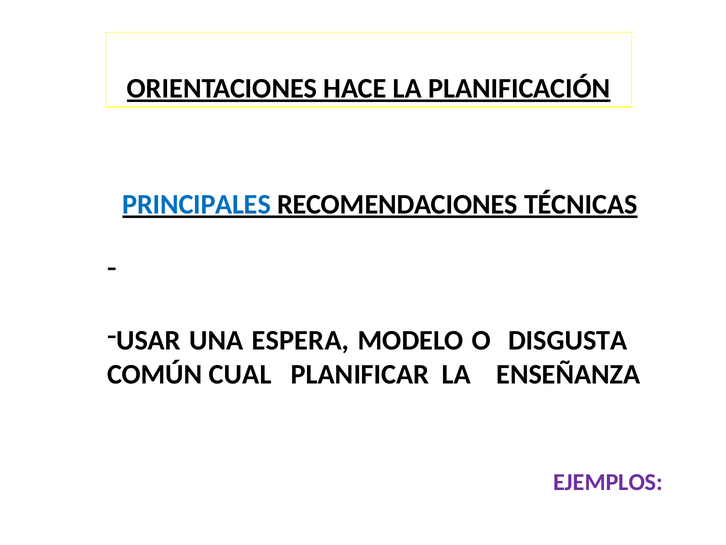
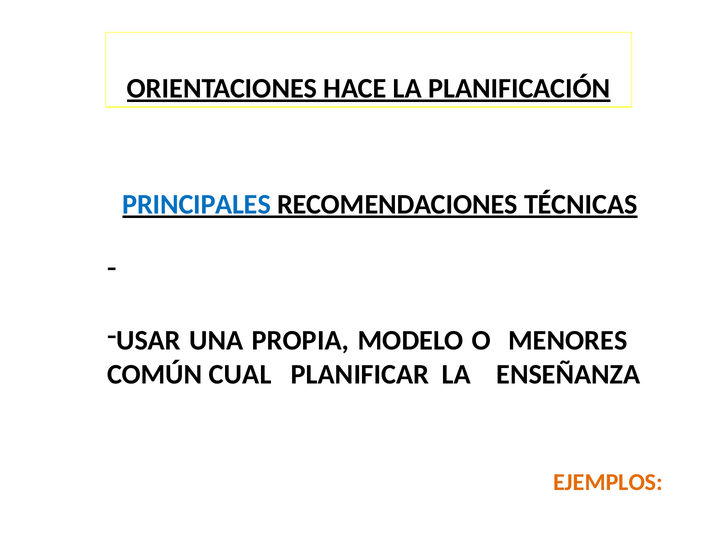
ESPERA: ESPERA -> PROPIA (300, 340)
DISGUSTA: DISGUSTA -> MENORES (568, 340)
EJEMPLOS colour: purple -> orange (608, 482)
